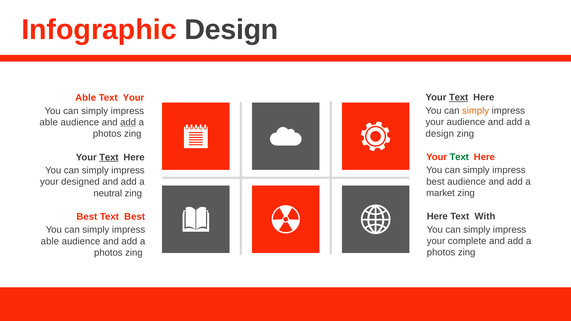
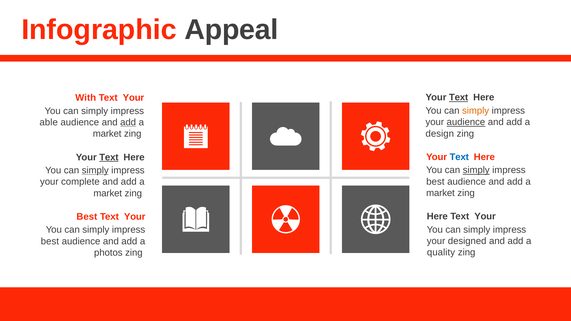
Infographic Design: Design -> Appeal (232, 30)
Able: Able -> With (86, 98)
audience underline: none -> present (466, 122)
photos: photos -> market (107, 134)
Text colour: green -> blue (459, 157)
simply underline: none -> present (476, 170)
simply underline: none -> present (95, 171)
designed: designed -> complete (80, 182)
neutral: neutral -> market (108, 193)
With: With -> Your (485, 217)
Best: Best -> Your (135, 217)
complete: complete -> designed (467, 241)
able: able -> best (50, 241)
photos: photos -> quality (441, 253)
